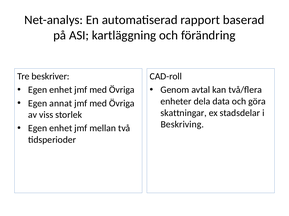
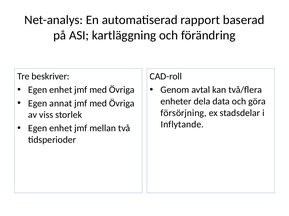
skattningar: skattningar -> försörjning (184, 113)
Beskriving: Beskriving -> Inflytande (182, 125)
